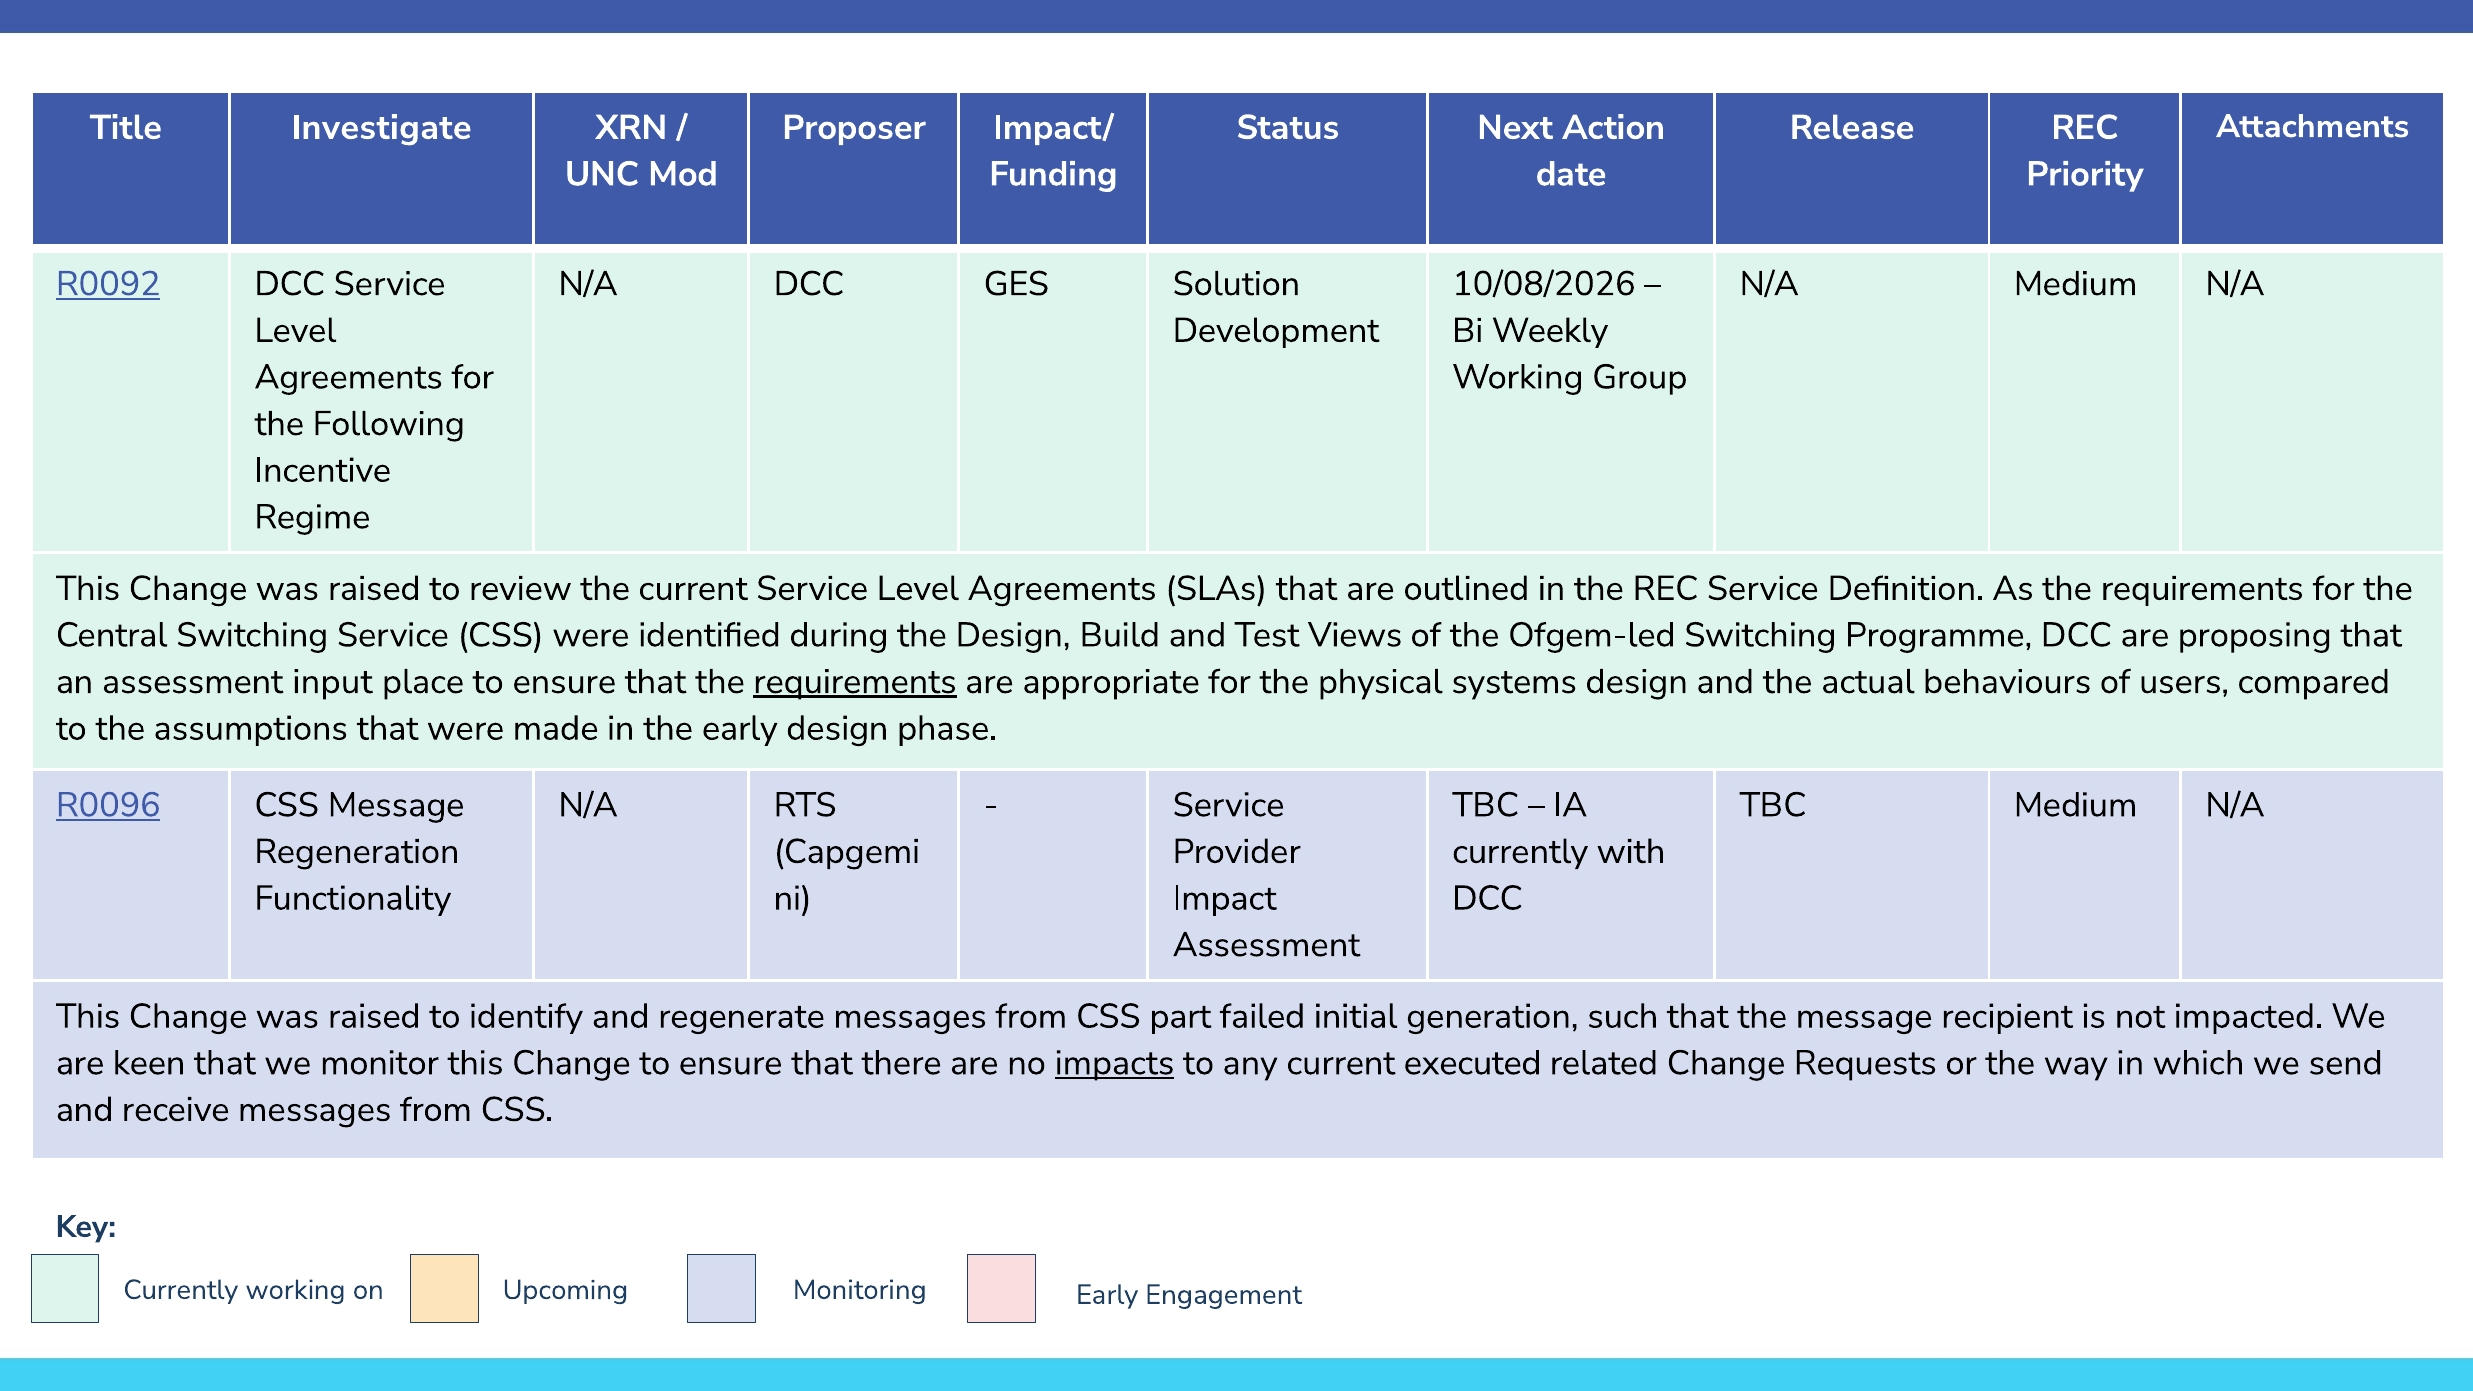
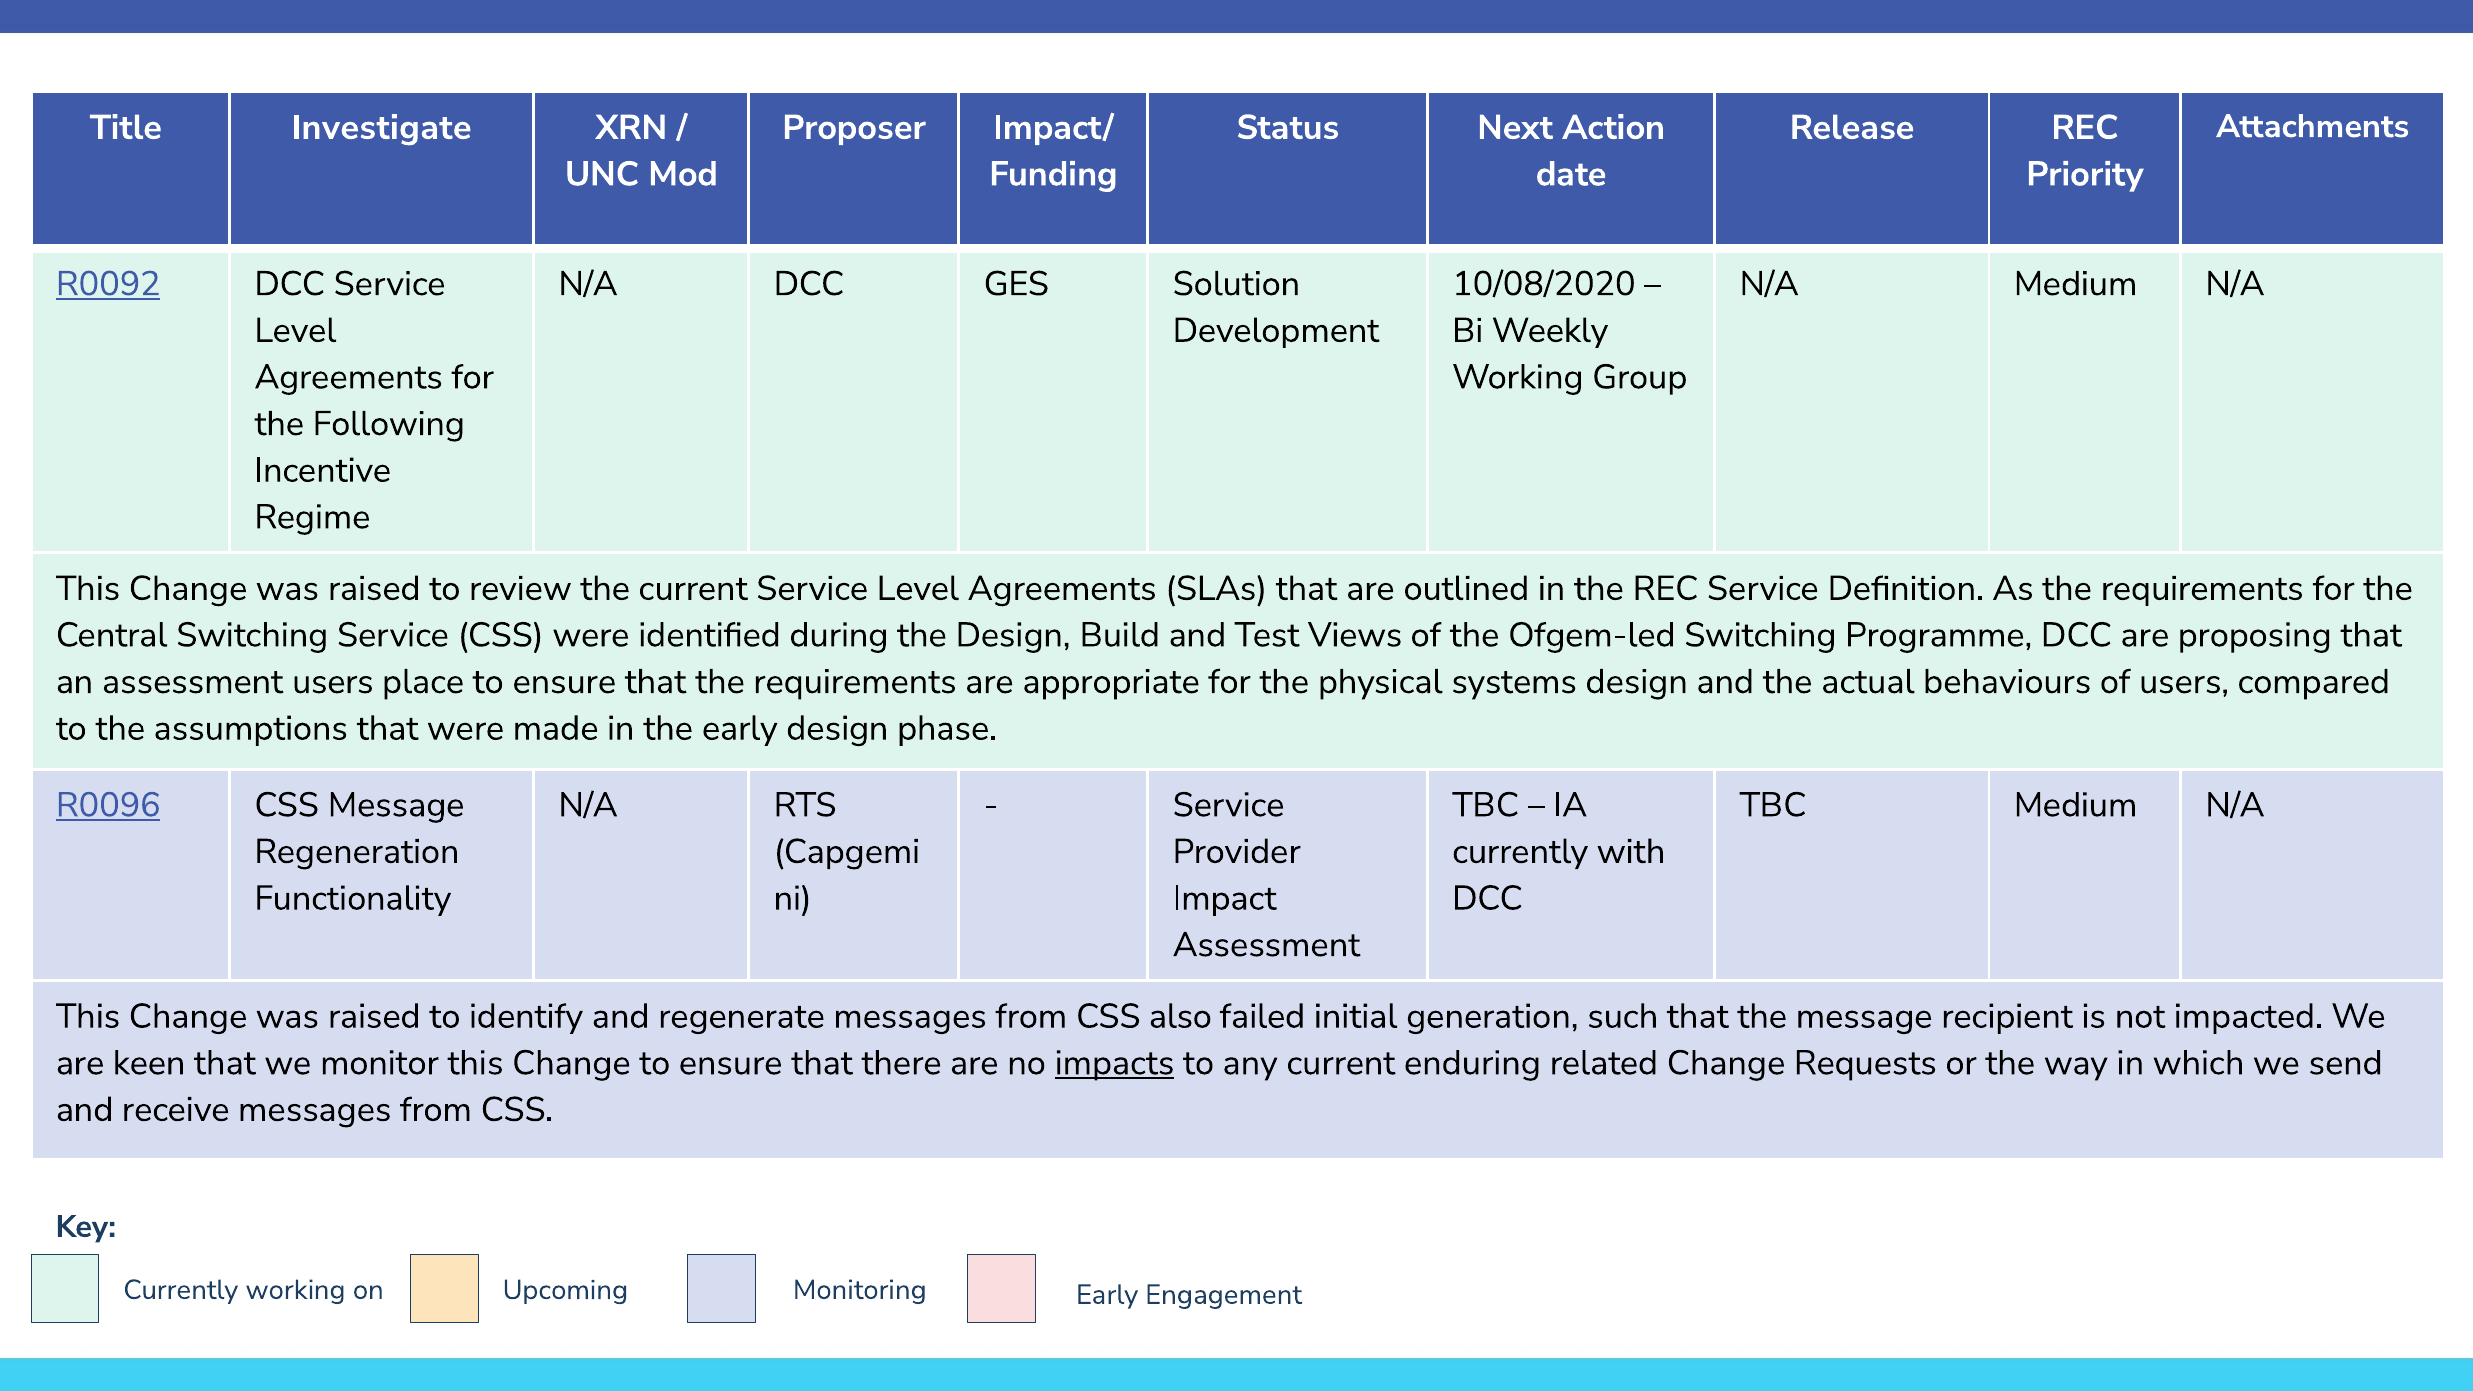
10/08/2026: 10/08/2026 -> 10/08/2020 (1544, 284)
assessment input: input -> users (333, 682)
requirements underline: present -> none (855, 682)
part: part -> also (1180, 1016)
executed: executed -> enduring (1472, 1063)
